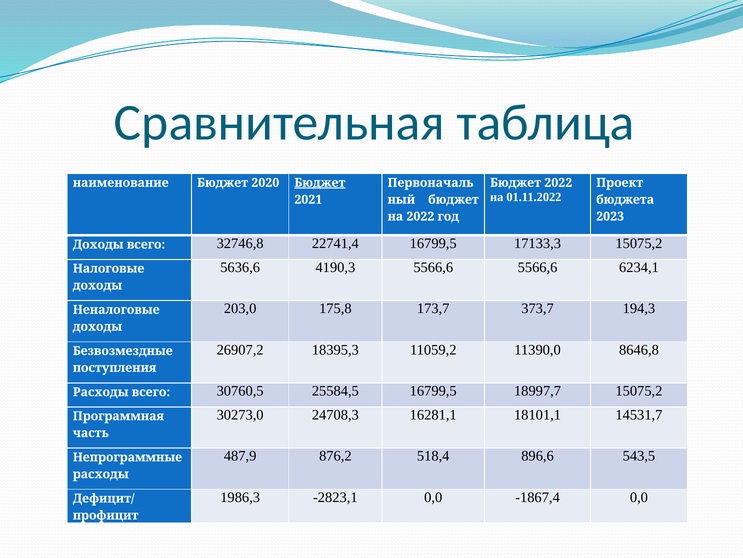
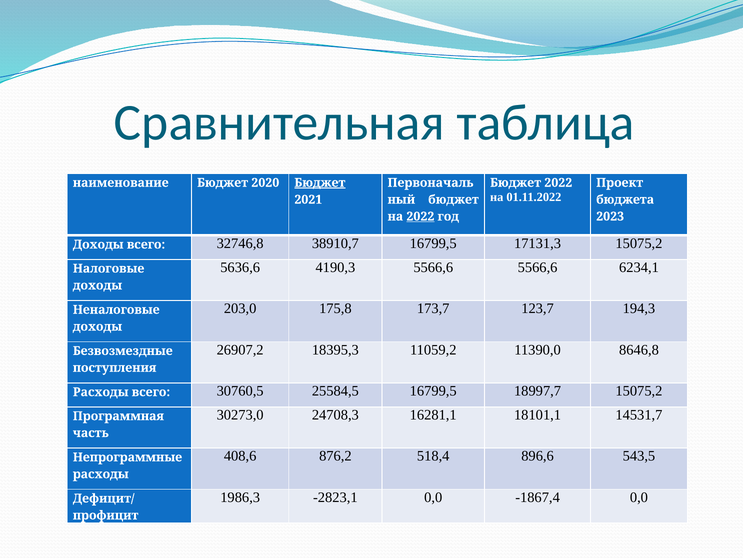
2022 underline: none -> present (420, 216)
22741,4: 22741,4 -> 38910,7 (335, 243)
17133,3: 17133,3 -> 17131,3 (538, 243)
373,7: 373,7 -> 123,7 (538, 308)
487,9: 487,9 -> 408,6 (240, 456)
